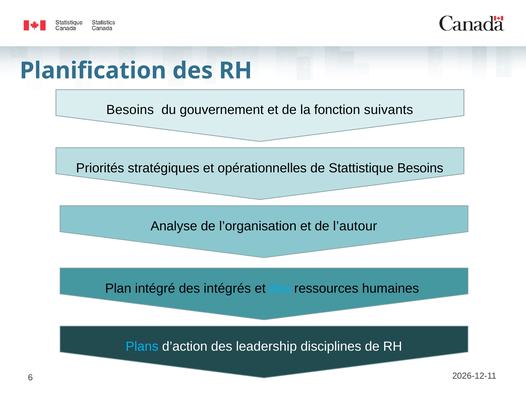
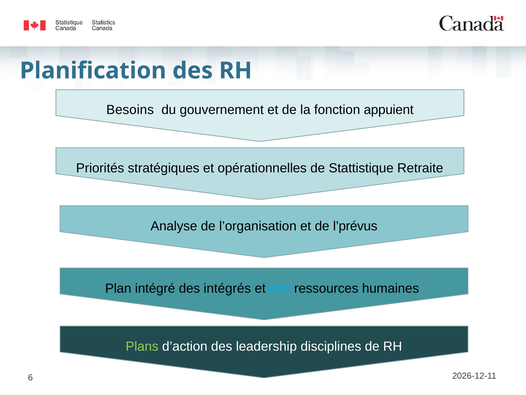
suivants: suivants -> appuient (389, 110)
Stattistique Besoins: Besoins -> Retraite (420, 168)
l’autour: l’autour -> l’prévus (355, 226)
Plans colour: light blue -> light green (142, 346)
